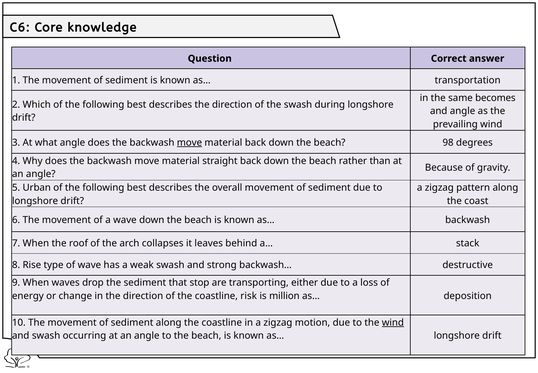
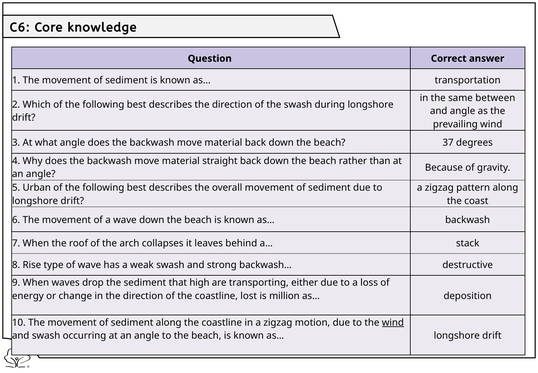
becomes: becomes -> between (495, 98)
move underline: present -> none (189, 142)
98: 98 -> 37 (448, 142)
stop: stop -> high (199, 282)
risk: risk -> lost (249, 295)
